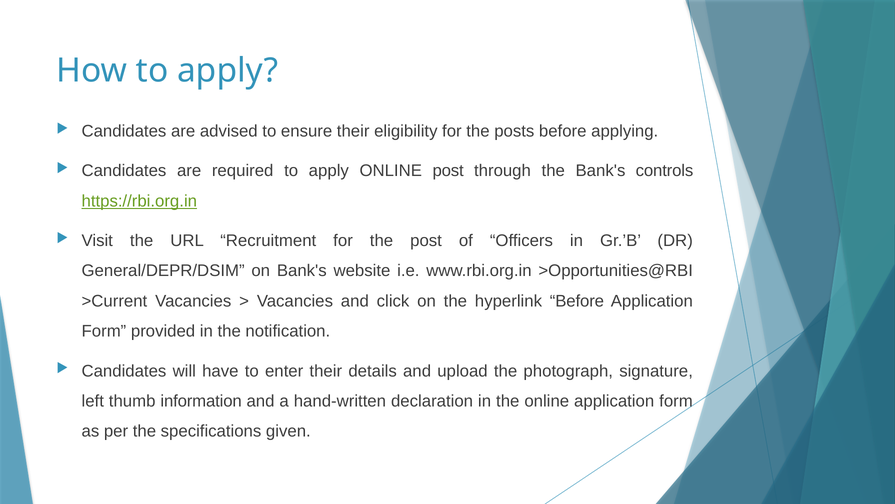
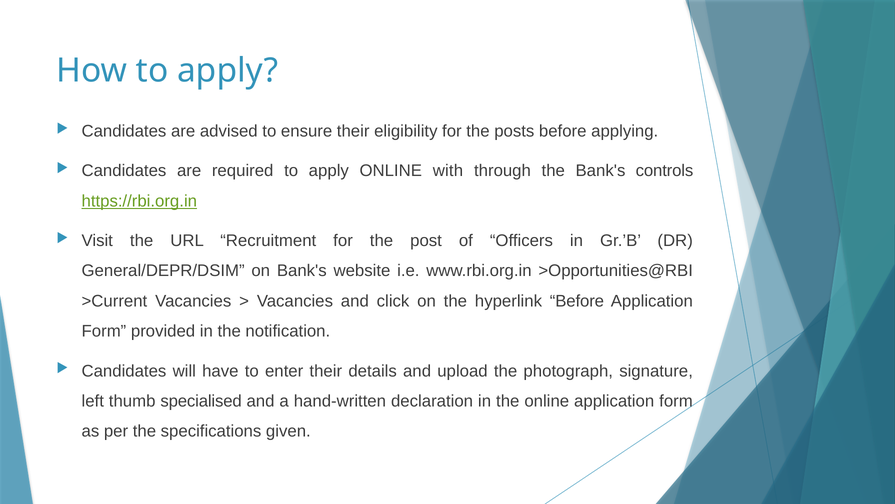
ONLINE post: post -> with (448, 171)
information: information -> specialised (201, 401)
